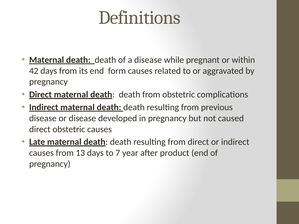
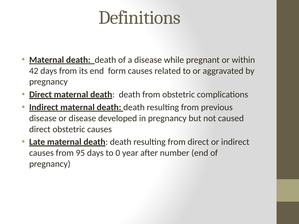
13: 13 -> 95 (80, 153)
7: 7 -> 0 (118, 153)
product: product -> number (175, 153)
